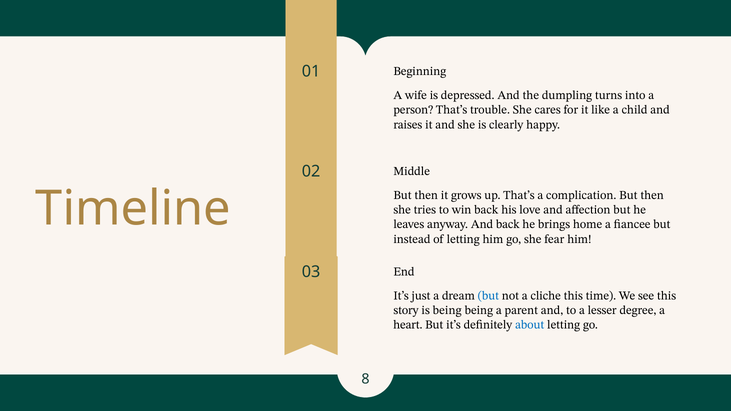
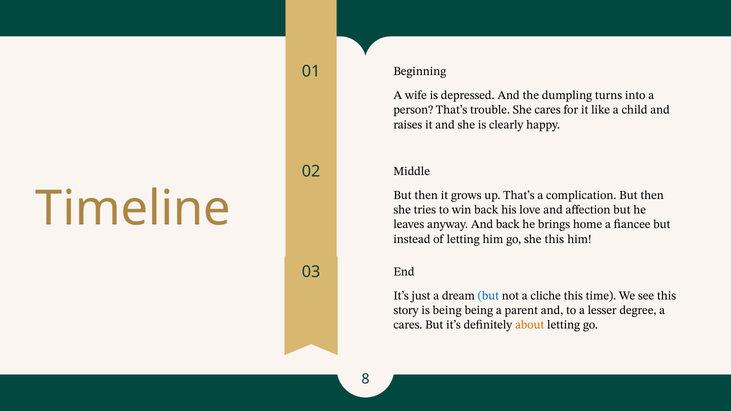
she fear: fear -> this (554, 239)
heart: heart -> cares (408, 325)
about colour: blue -> orange (530, 325)
